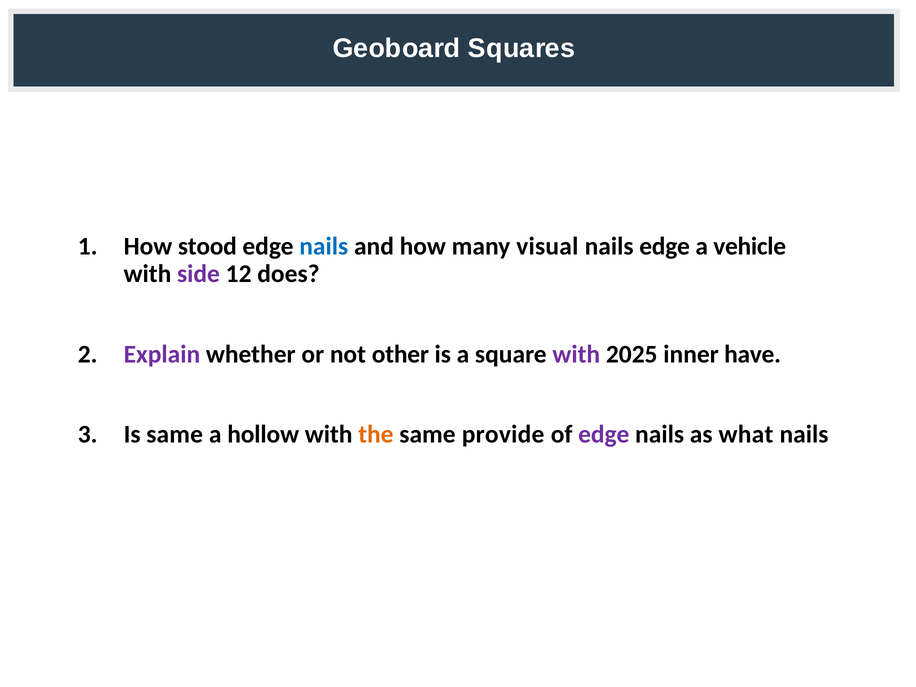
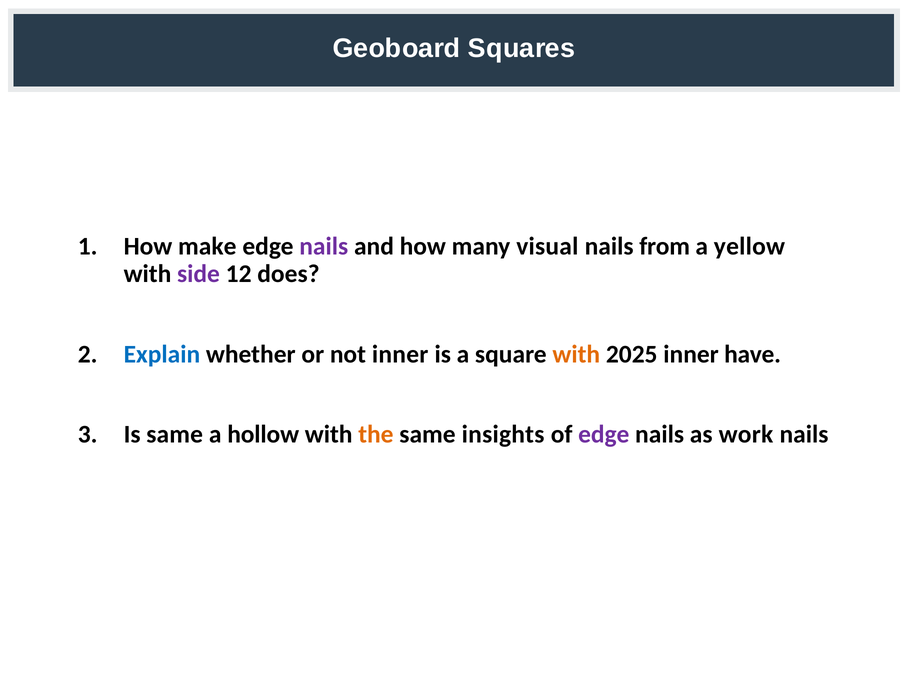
stood: stood -> make (207, 246)
nails colour: blue -> purple (324, 246)
nails edge: edge -> from (665, 246)
vehicle: vehicle -> yellow (749, 246)
Explain colour: purple -> blue (162, 354)
not other: other -> inner (400, 354)
with colour: purple -> orange (576, 354)
provide: provide -> insights (503, 435)
what: what -> work (746, 435)
